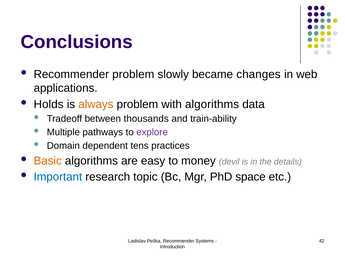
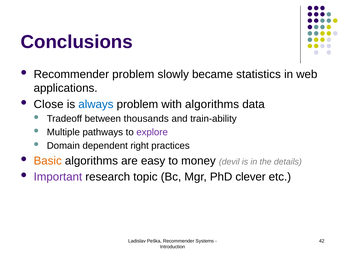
changes: changes -> statistics (259, 74)
Holds: Holds -> Close (49, 104)
always colour: orange -> blue (96, 104)
tens: tens -> right (140, 145)
Important colour: blue -> purple (58, 177)
space: space -> clever (251, 177)
